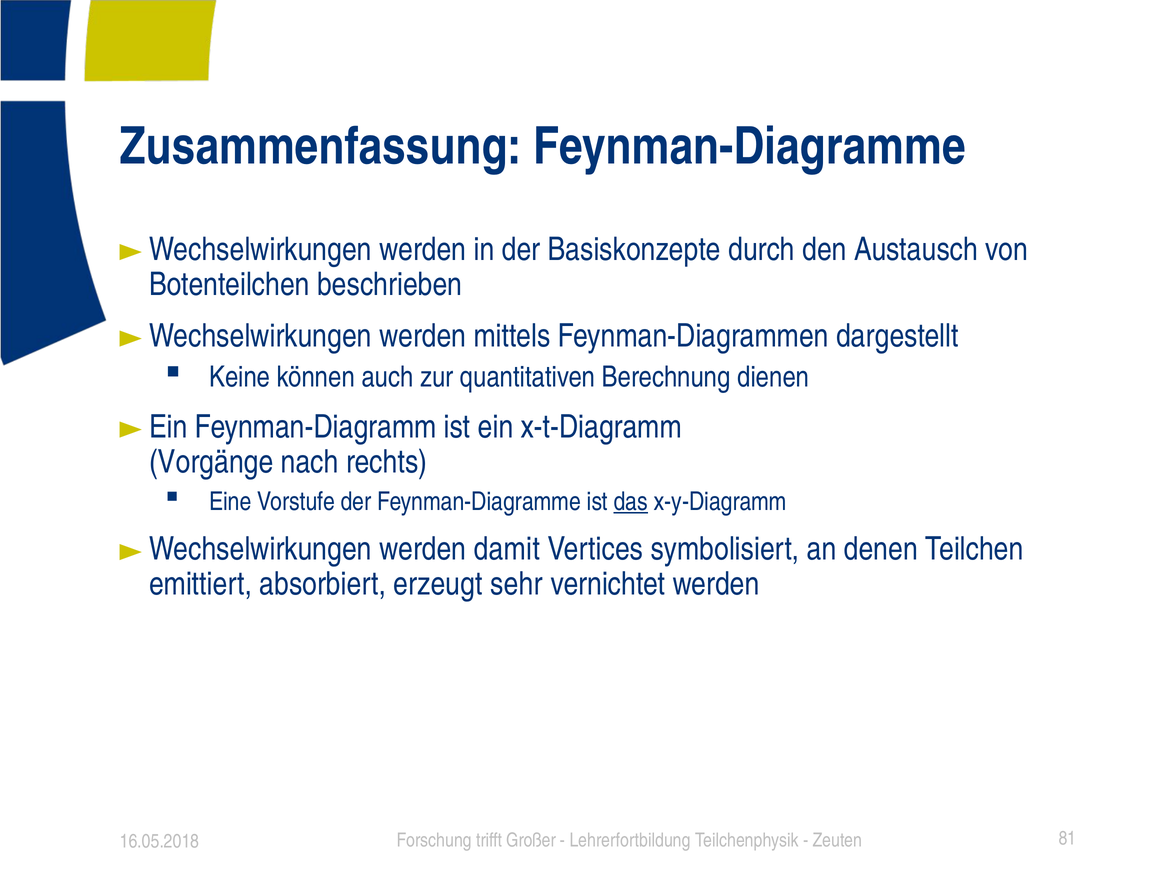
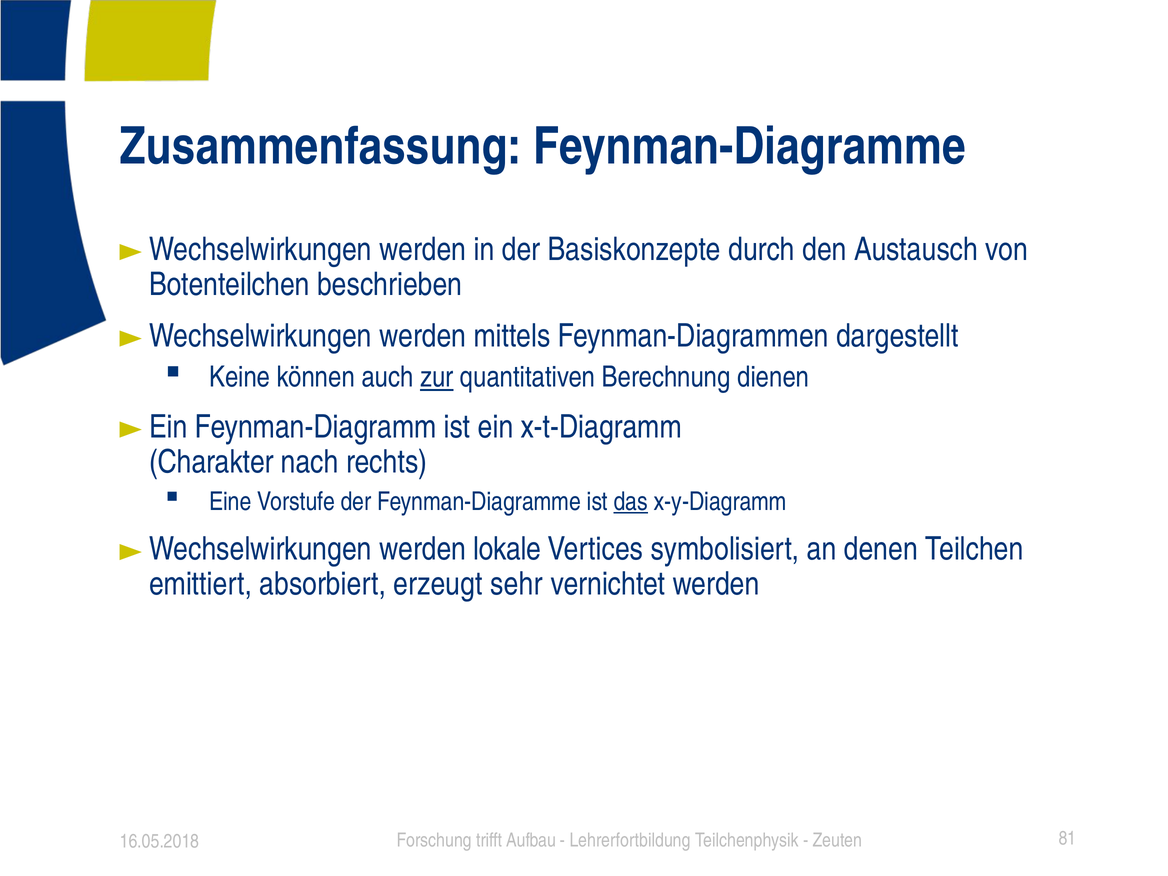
zur underline: none -> present (437, 377)
Vorgänge: Vorgänge -> Charakter (211, 462)
damit: damit -> lokale (507, 549)
Großer: Großer -> Aufbau (531, 840)
